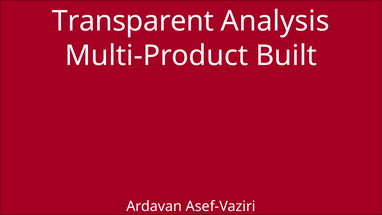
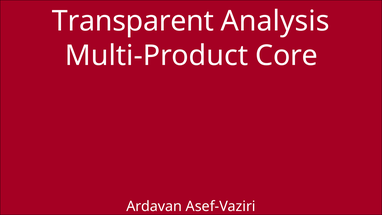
Built: Built -> Core (286, 56)
